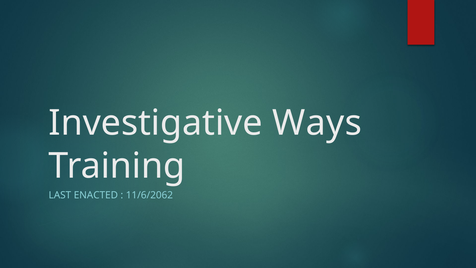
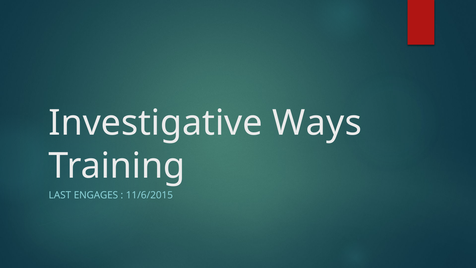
ENACTED: ENACTED -> ENGAGES (96, 195)
11/6/2062: 11/6/2062 -> 11/6/2015 (149, 195)
